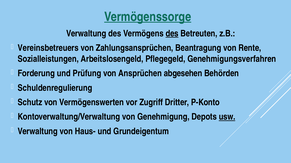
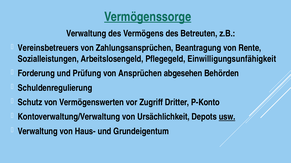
des underline: present -> none (172, 34)
Genehmigungsverfahren: Genehmigungsverfahren -> Einwilligungsunfähigkeit (232, 59)
Genehmigung: Genehmigung -> Ursächlichkeit (163, 117)
